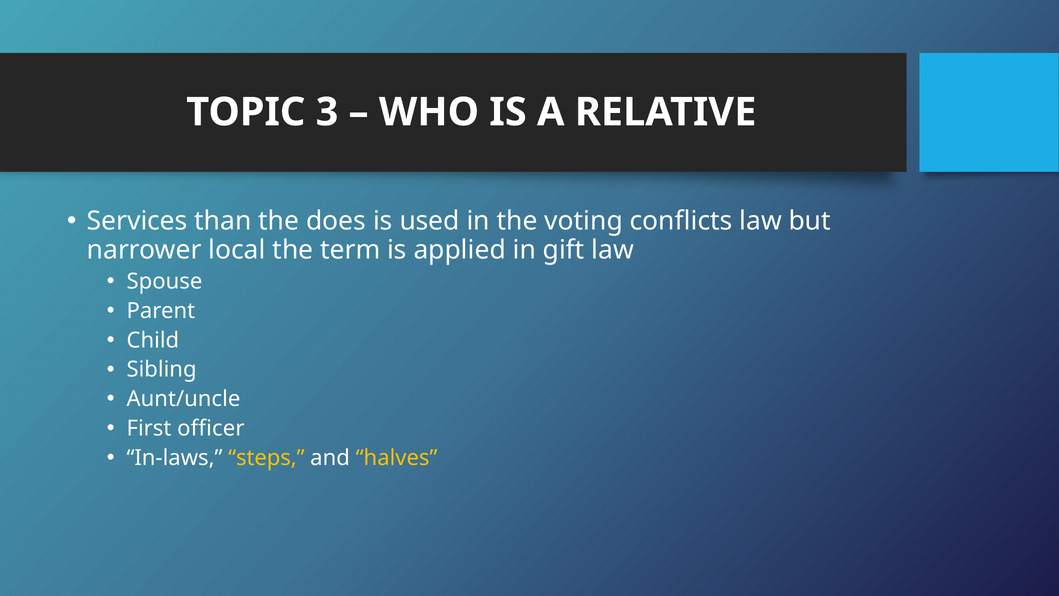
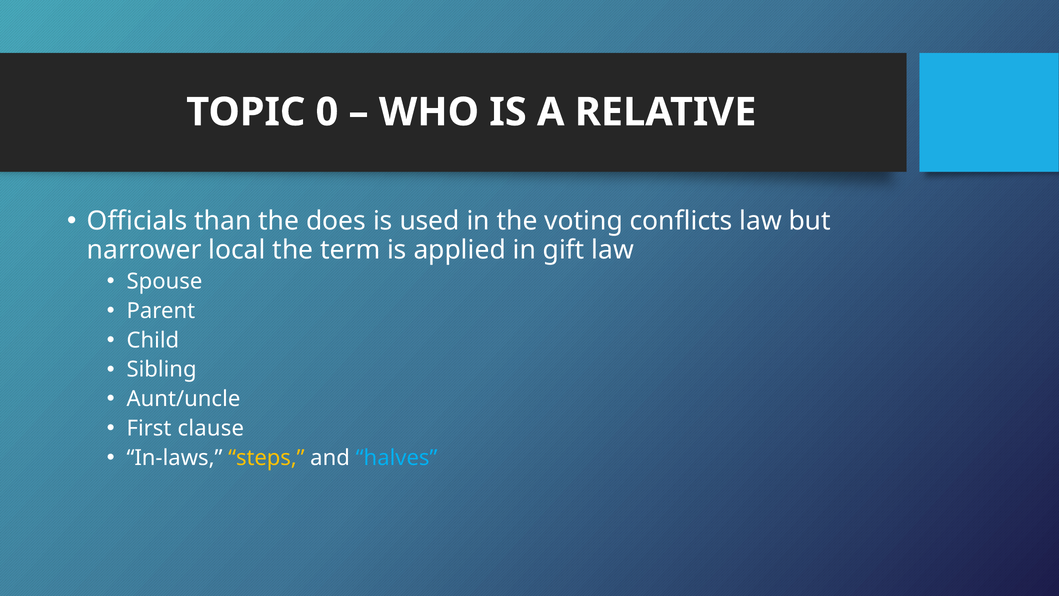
3: 3 -> 0 (327, 112)
Services: Services -> Officials (137, 221)
officer: officer -> clause (211, 428)
halves colour: yellow -> light blue (397, 458)
